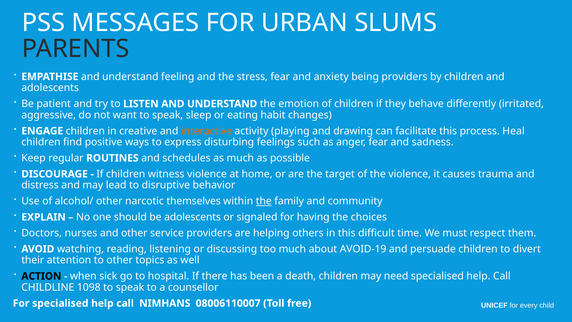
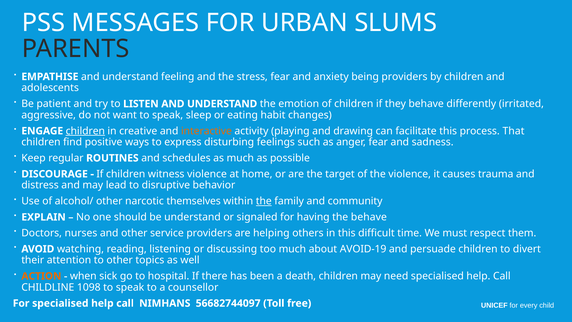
children underline: none -> present (85, 131)
Heal: Heal -> That (514, 131)
be adolescents: adolescents -> understand (192, 217)
the choices: choices -> behave (369, 217)
ACTION colour: black -> orange (41, 276)
08006110007: 08006110007 -> 56682744097 (228, 303)
